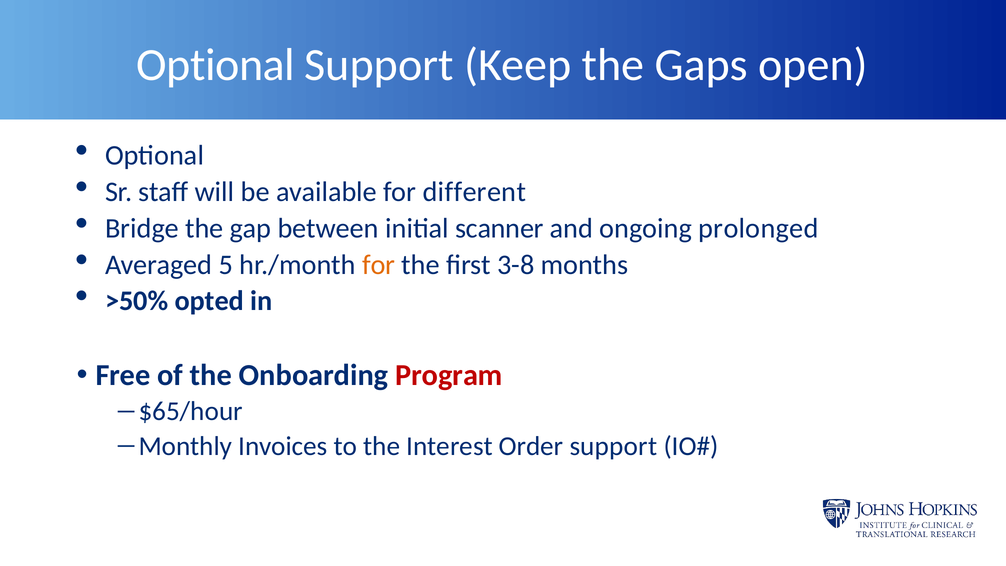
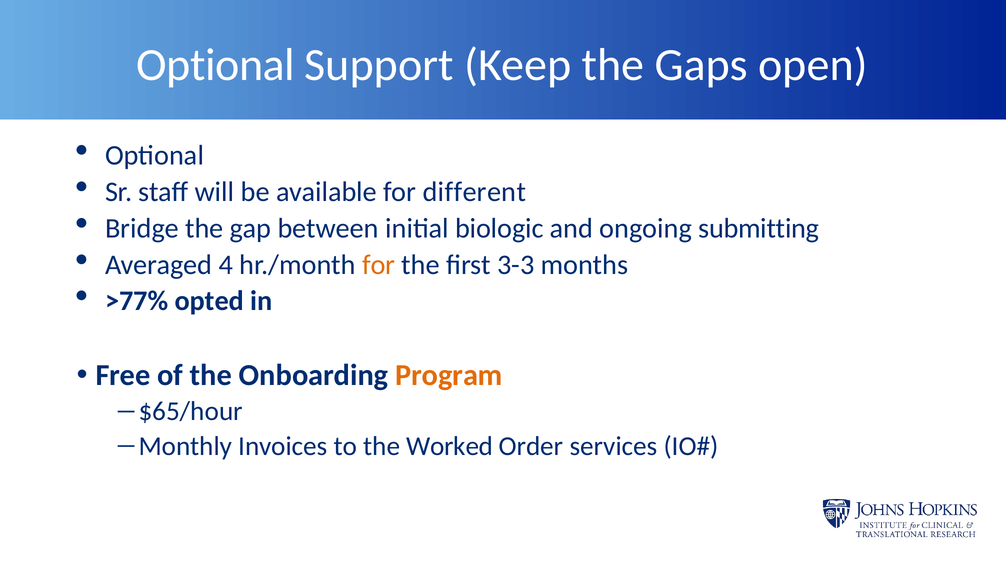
scanner: scanner -> biologic (499, 228)
prolonged: prolonged -> submitting (759, 228)
5: 5 -> 4 (226, 265)
3-8: 3-8 -> 3-3 (516, 265)
>50%: >50% -> >77% (137, 301)
Program colour: red -> orange (449, 375)
Interest: Interest -> Worked (450, 446)
Order support: support -> services (614, 446)
